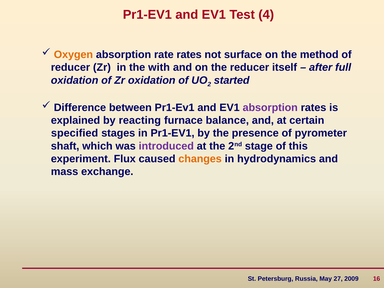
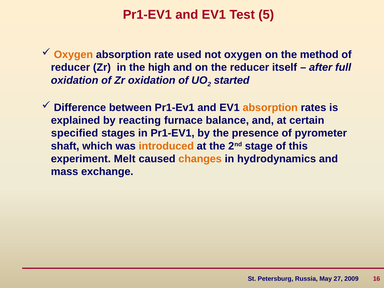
4: 4 -> 5 (266, 15)
rate rates: rates -> used (189, 55)
not surface: surface -> oxygen (243, 55)
with: with -> high (159, 67)
absorption colour: purple -> orange (270, 108)
introduced colour: purple -> orange (166, 146)
Flux: Flux -> Melt (125, 159)
